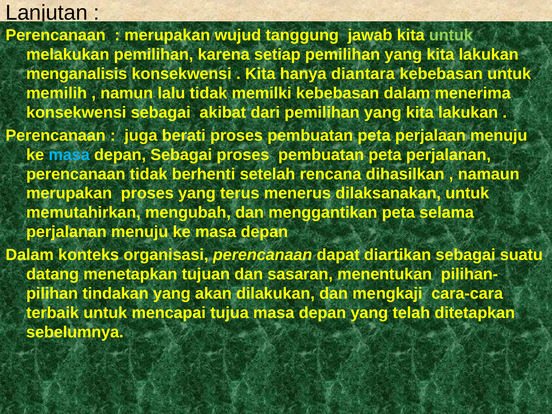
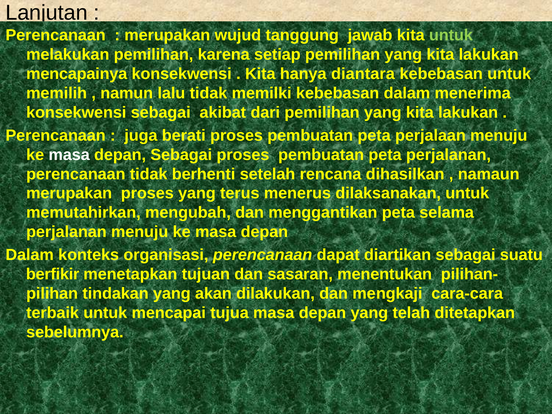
menganalisis: menganalisis -> mencapainya (77, 74)
masa colour: light blue -> white (69, 155)
datang: datang -> berfikir (53, 274)
